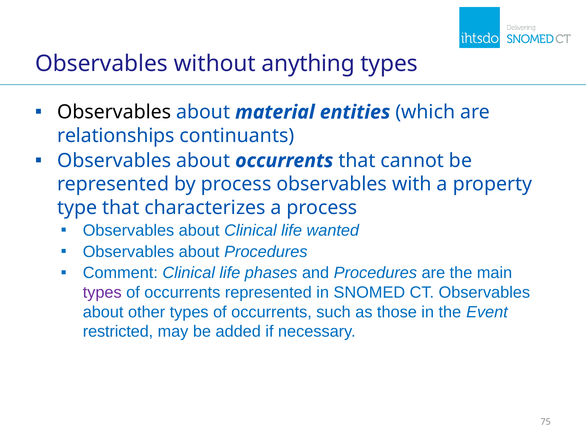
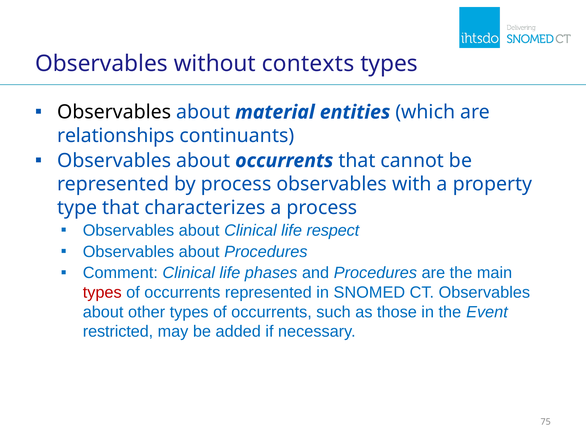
anything: anything -> contexts (308, 64)
wanted: wanted -> respect (333, 230)
types colour: purple -> red (102, 292)
